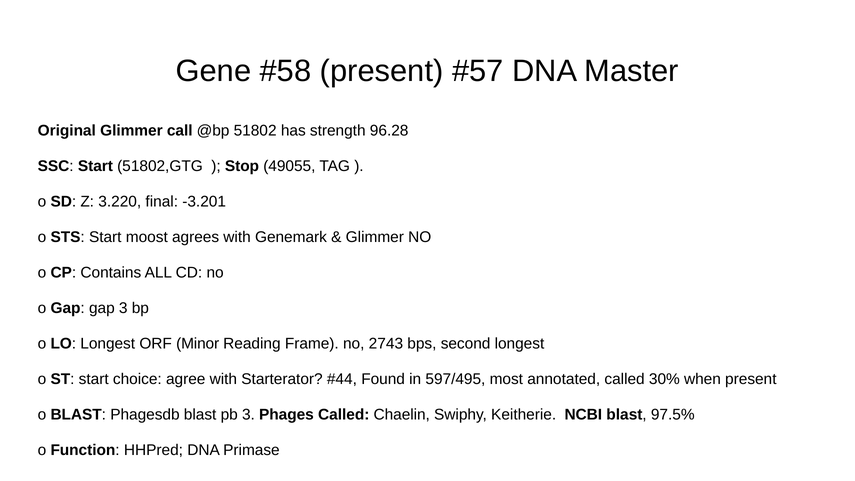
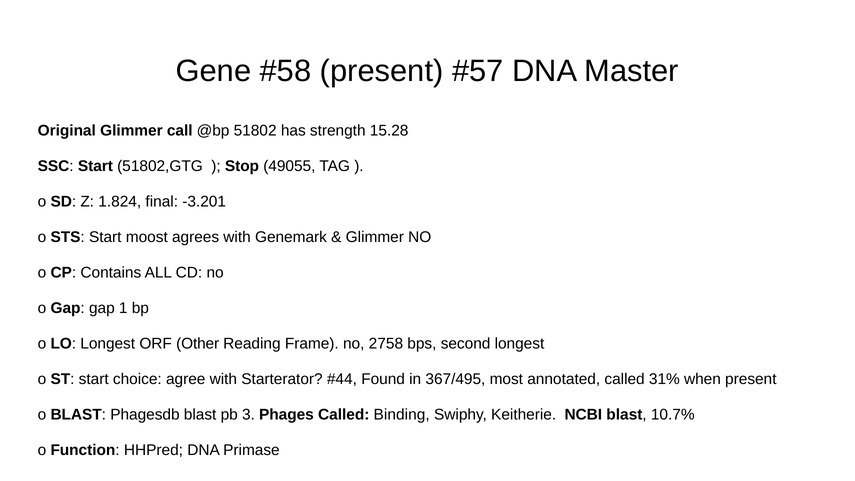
96.28: 96.28 -> 15.28 (389, 130)
3.220: 3.220 -> 1.824 (120, 202)
gap 3: 3 -> 1 (123, 308)
Minor: Minor -> Other (198, 344)
2743: 2743 -> 2758 (386, 344)
597/495: 597/495 -> 367/495 (455, 379)
30%: 30% -> 31% (664, 379)
Chaelin: Chaelin -> Binding (402, 415)
97.5%: 97.5% -> 10.7% (673, 415)
